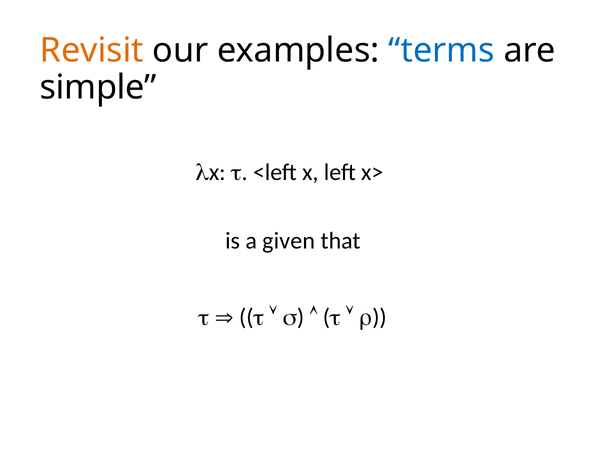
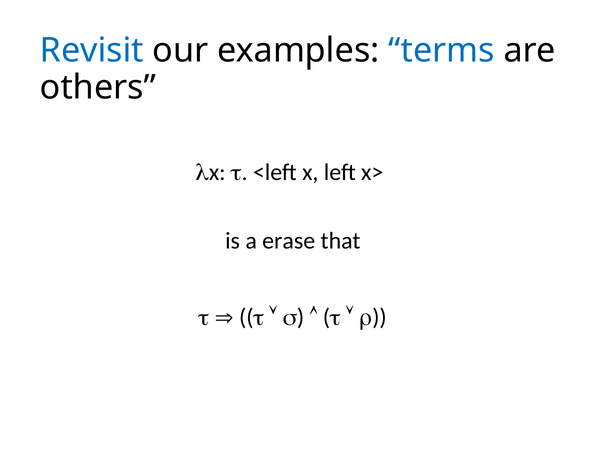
Revisit colour: orange -> blue (92, 51)
simple: simple -> others (98, 87)
given: given -> erase (289, 241)
